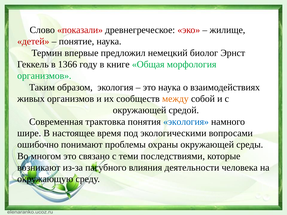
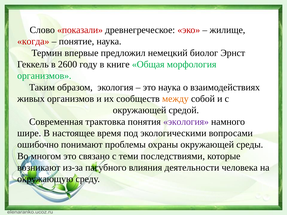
детей: детей -> когда (33, 41)
1366: 1366 -> 2600 (68, 64)
экология colour: blue -> purple (186, 122)
